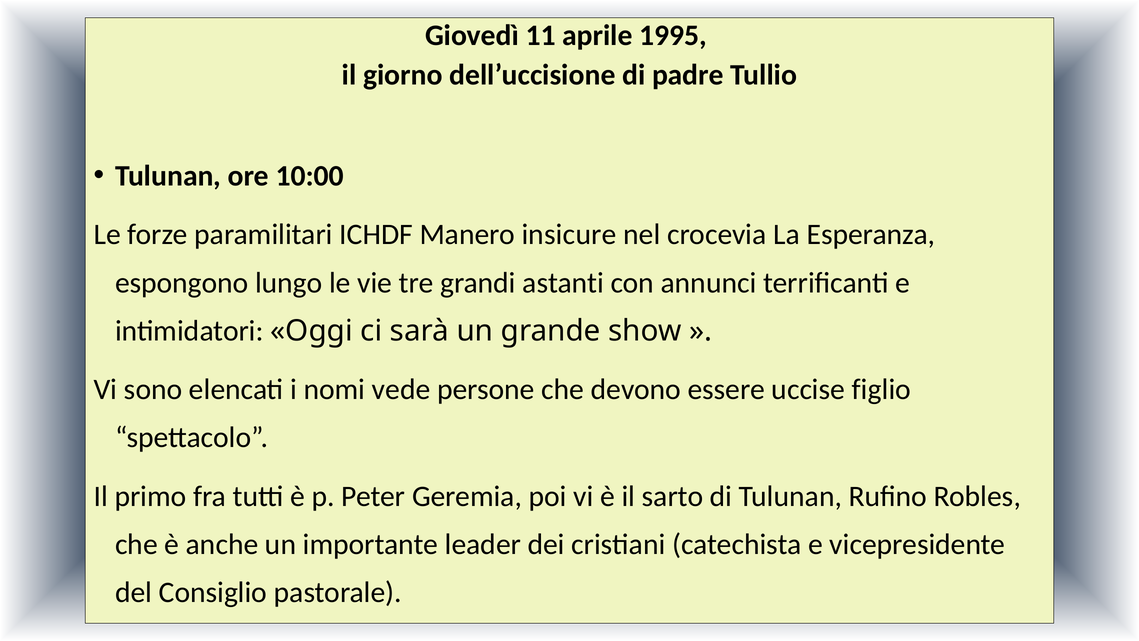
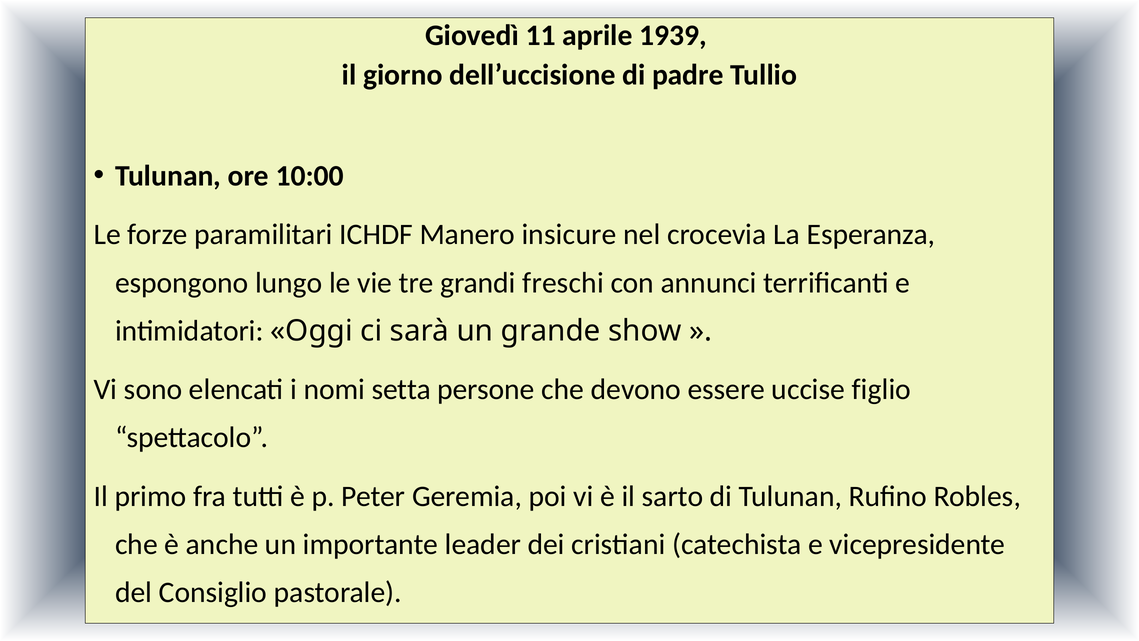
1995: 1995 -> 1939 (673, 35)
astanti: astanti -> freschi (563, 283)
vede: vede -> setta (401, 389)
